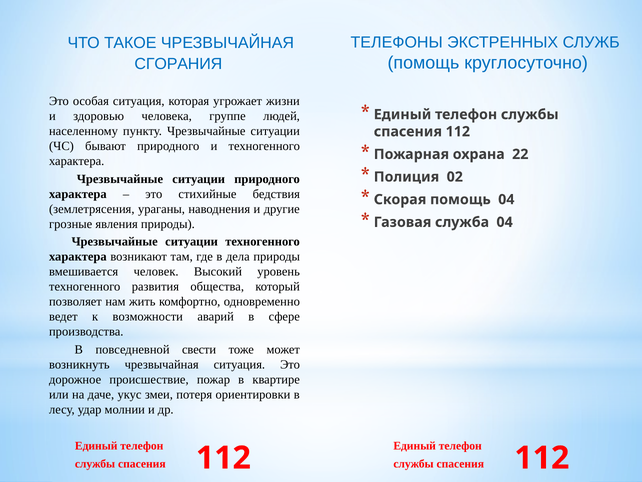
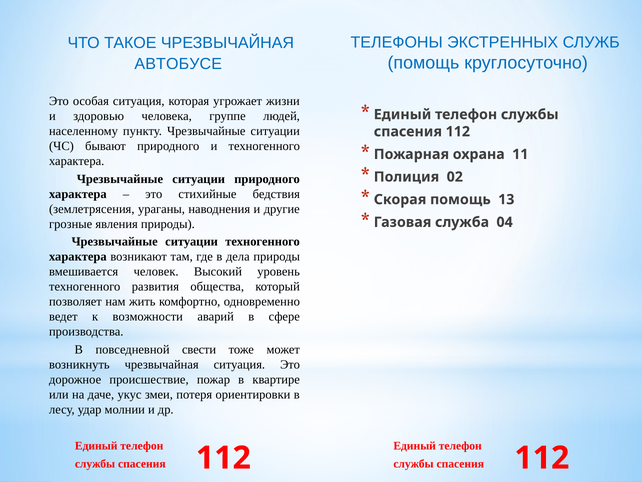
СГОРАНИЯ: СГОРАНИЯ -> АВТОБУСЕ (178, 64)
22: 22 -> 11 (520, 154)
помощь 04: 04 -> 13 (506, 199)
